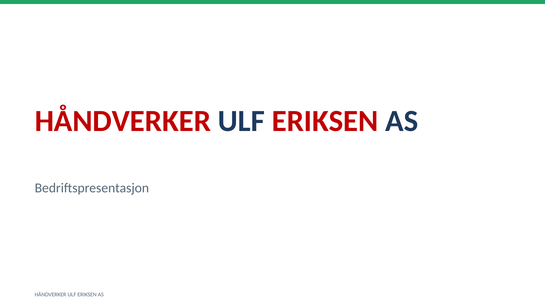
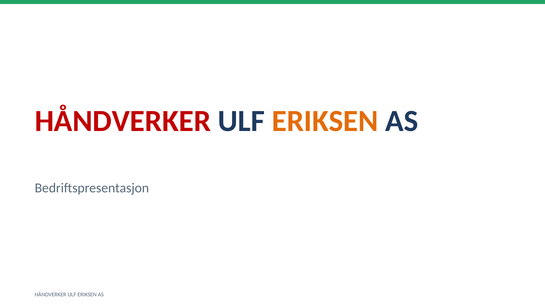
ERIKSEN colour: red -> orange (325, 121)
